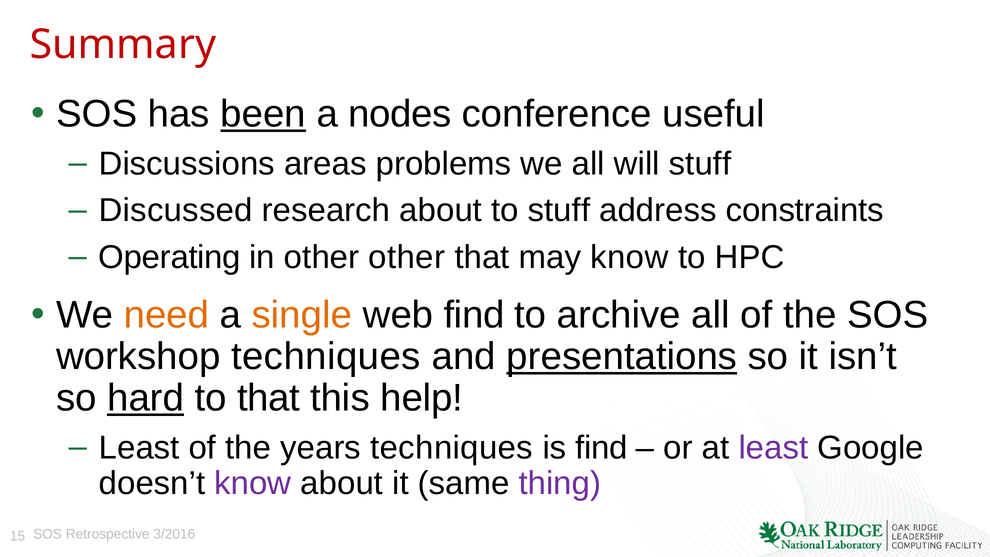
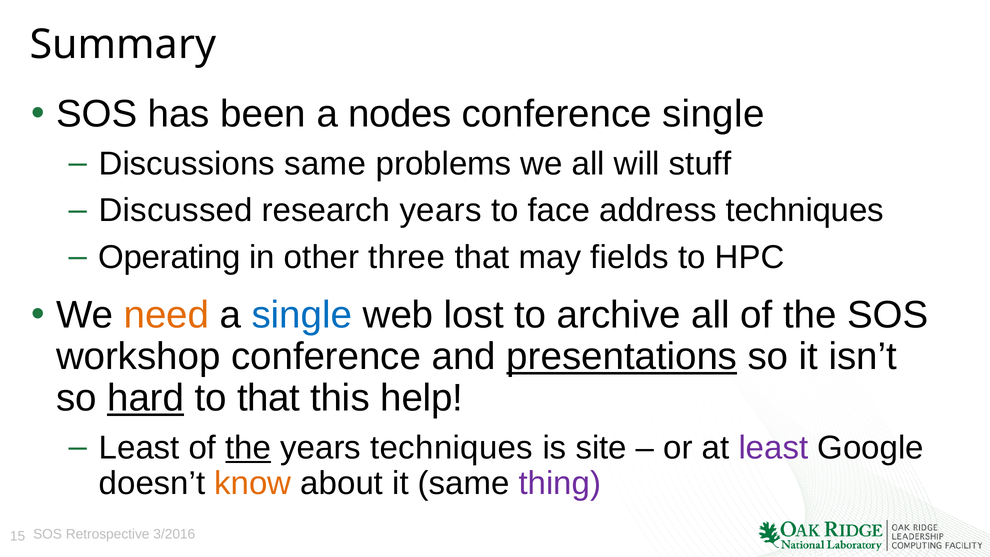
Summary colour: red -> black (123, 45)
been underline: present -> none (263, 114)
conference useful: useful -> single (713, 114)
Discussions areas: areas -> same (325, 164)
research about: about -> years (441, 210)
to stuff: stuff -> face (559, 210)
address constraints: constraints -> techniques (805, 210)
other other: other -> three (407, 257)
may know: know -> fields (630, 257)
single colour: orange -> blue (302, 315)
web find: find -> lost (474, 315)
workshop techniques: techniques -> conference (326, 356)
the underline: none -> present (248, 448)
is find: find -> site (601, 448)
know colour: purple -> orange (253, 483)
